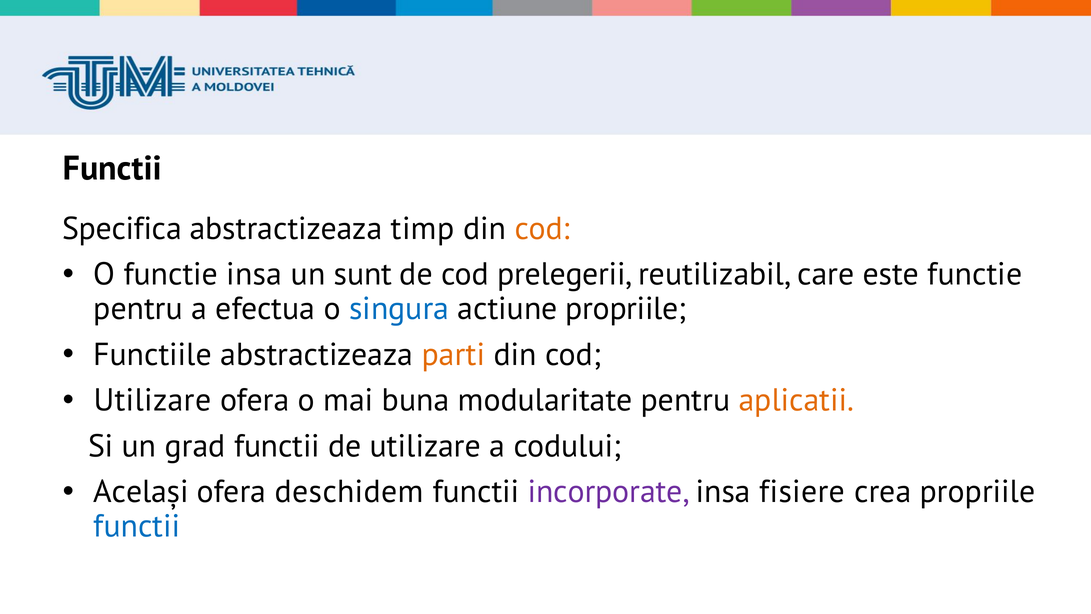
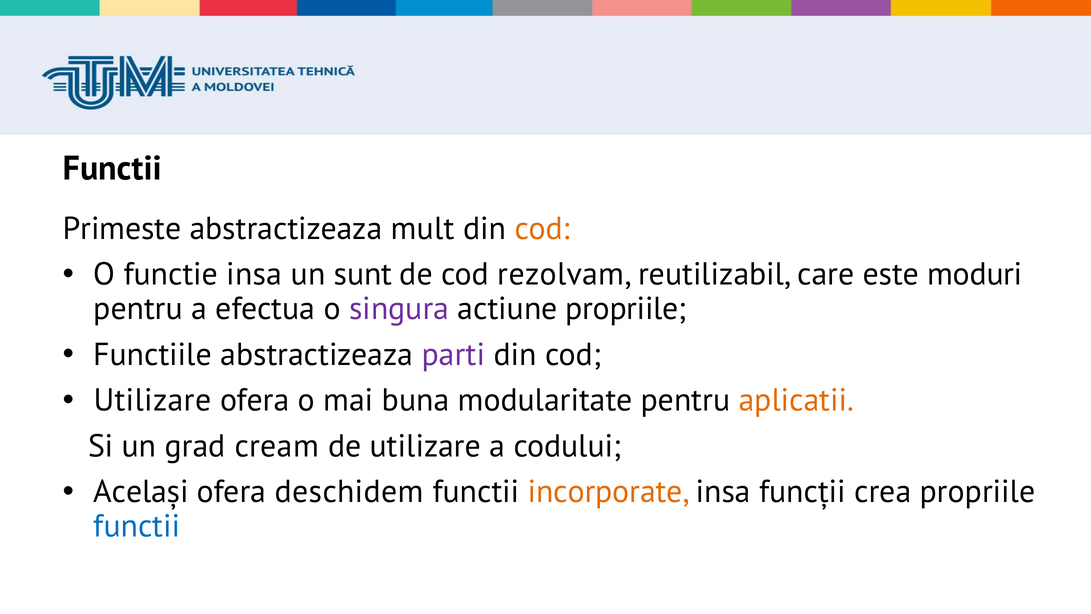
Specifica: Specifica -> Primeste (122, 228)
timp: timp -> mult (423, 228)
prelegerii: prelegerii -> rezolvam (565, 274)
este functie: functie -> moduri (975, 274)
singura colour: blue -> purple (399, 309)
parti colour: orange -> purple (453, 354)
grad functii: functii -> cream (277, 446)
incorporate colour: purple -> orange (609, 492)
fisiere: fisiere -> funcții (802, 492)
